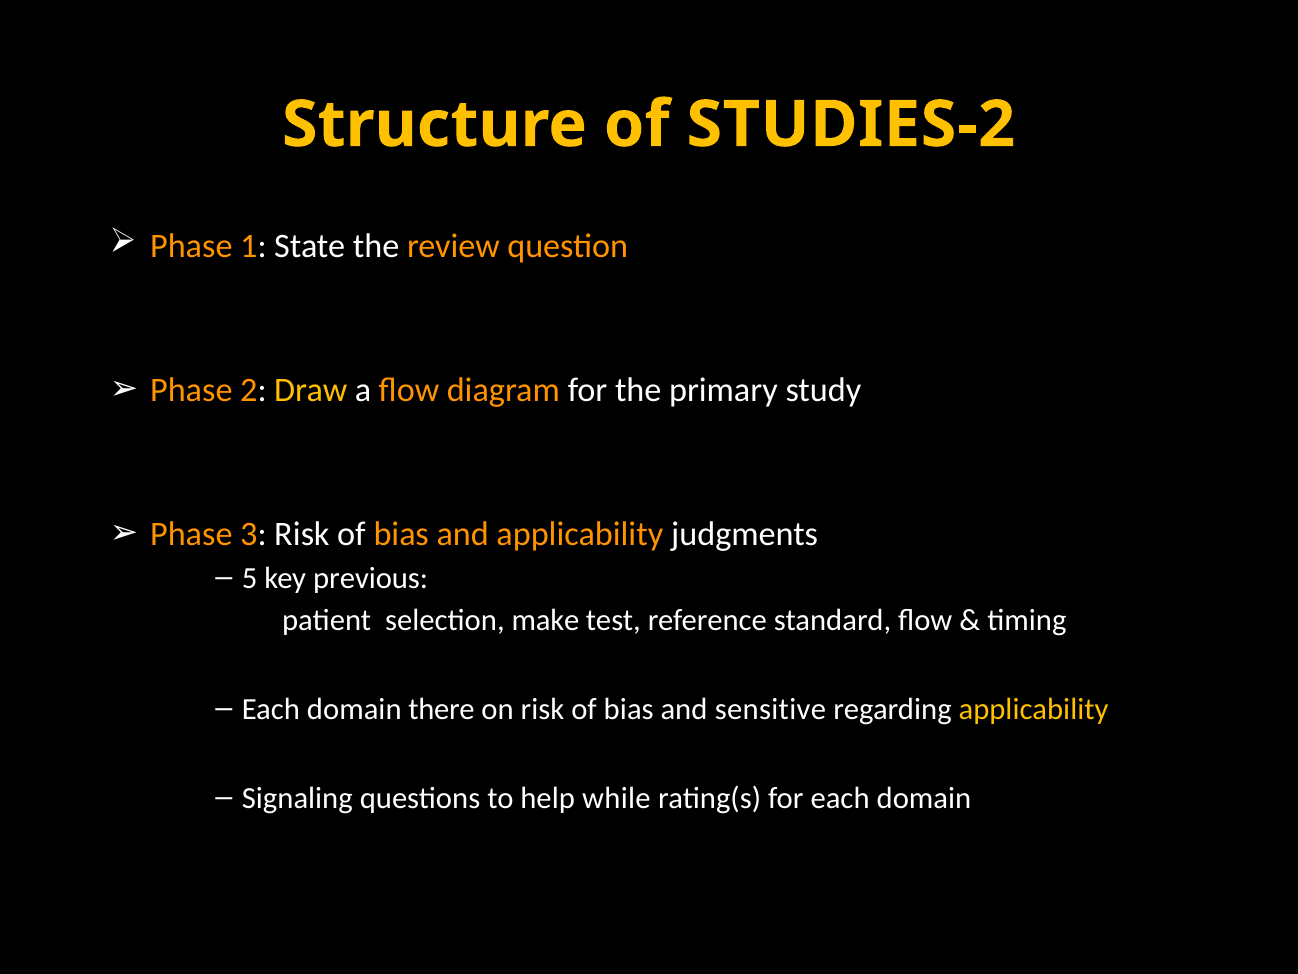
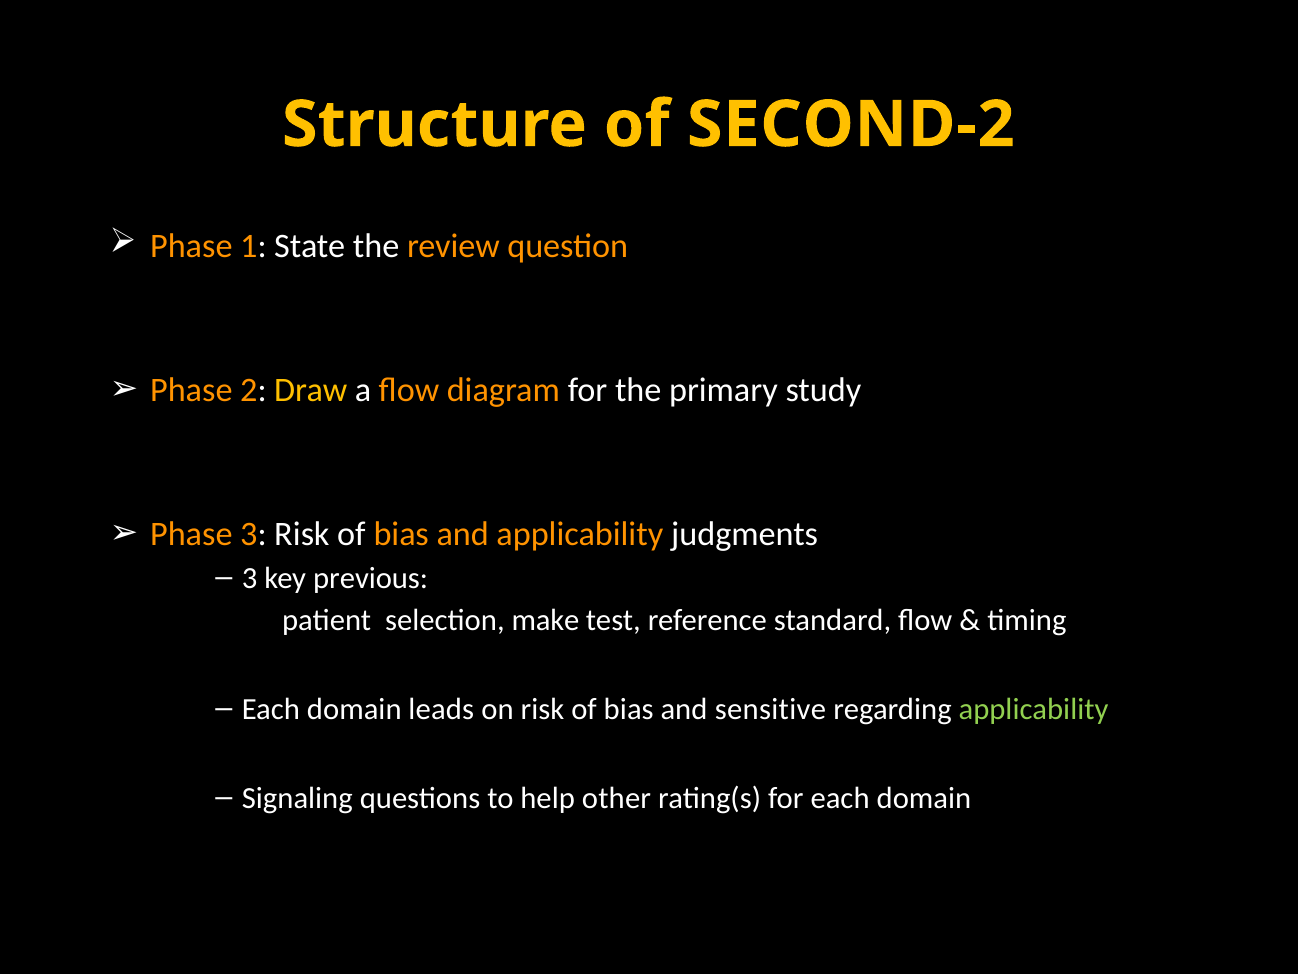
STUDIES-2: STUDIES-2 -> SECOND-2 (851, 125)
5: 5 -> 3 (250, 578)
there: there -> leads (441, 709)
applicability colour: yellow -> light green (1034, 709)
while: while -> other (617, 798)
